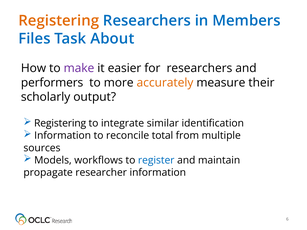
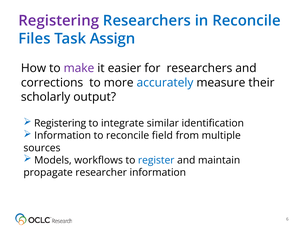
Registering colour: orange -> purple (59, 21)
in Members: Members -> Reconcile (247, 21)
About: About -> Assign (113, 39)
performers: performers -> corrections (52, 83)
accurately colour: orange -> blue (165, 83)
total: total -> field (162, 136)
